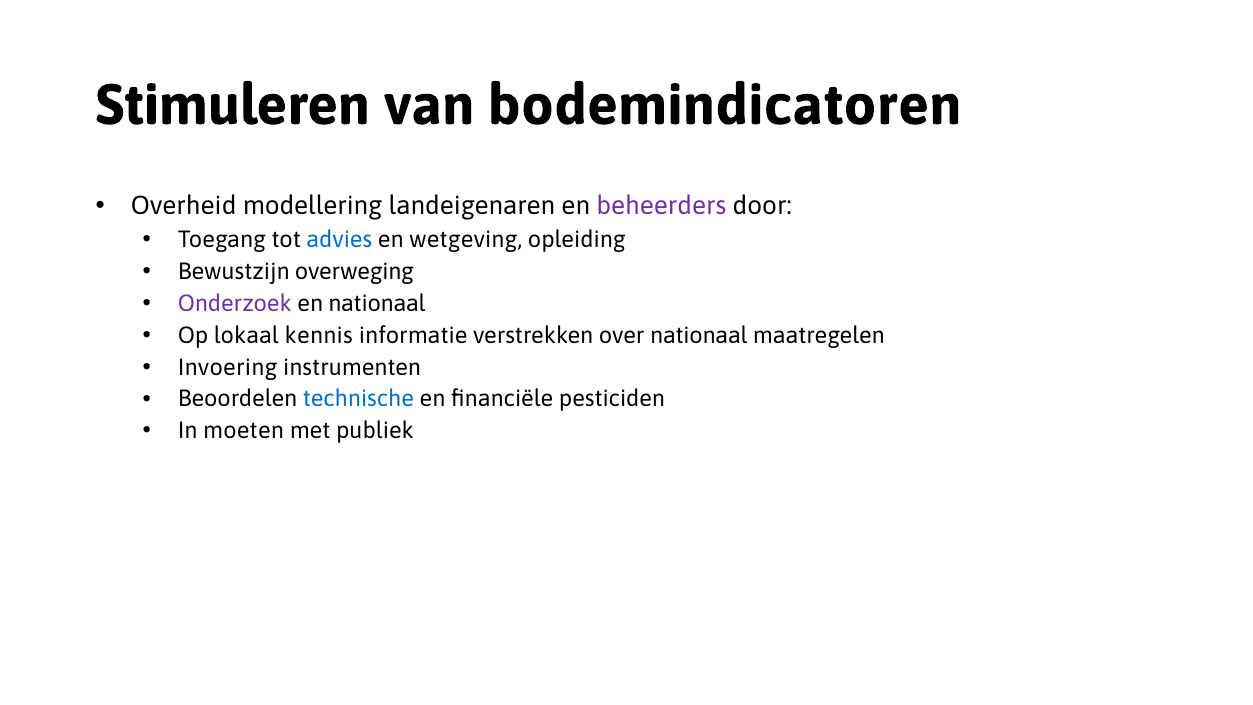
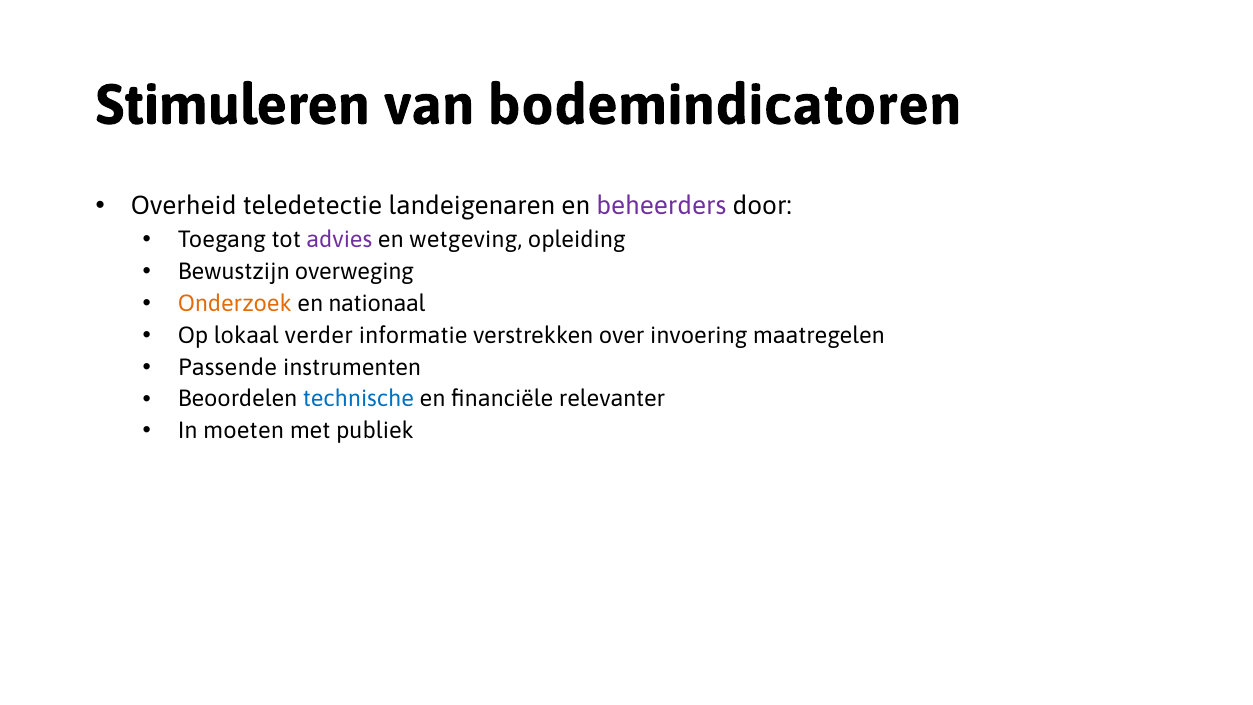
modellering: modellering -> teledetectie (313, 206)
advies colour: blue -> purple (339, 240)
Onderzoek colour: purple -> orange (235, 303)
kennis: kennis -> verder (319, 335)
over nationaal: nationaal -> invoering (699, 335)
Invoering: Invoering -> Passende (228, 367)
pesticiden: pesticiden -> relevanter (612, 399)
